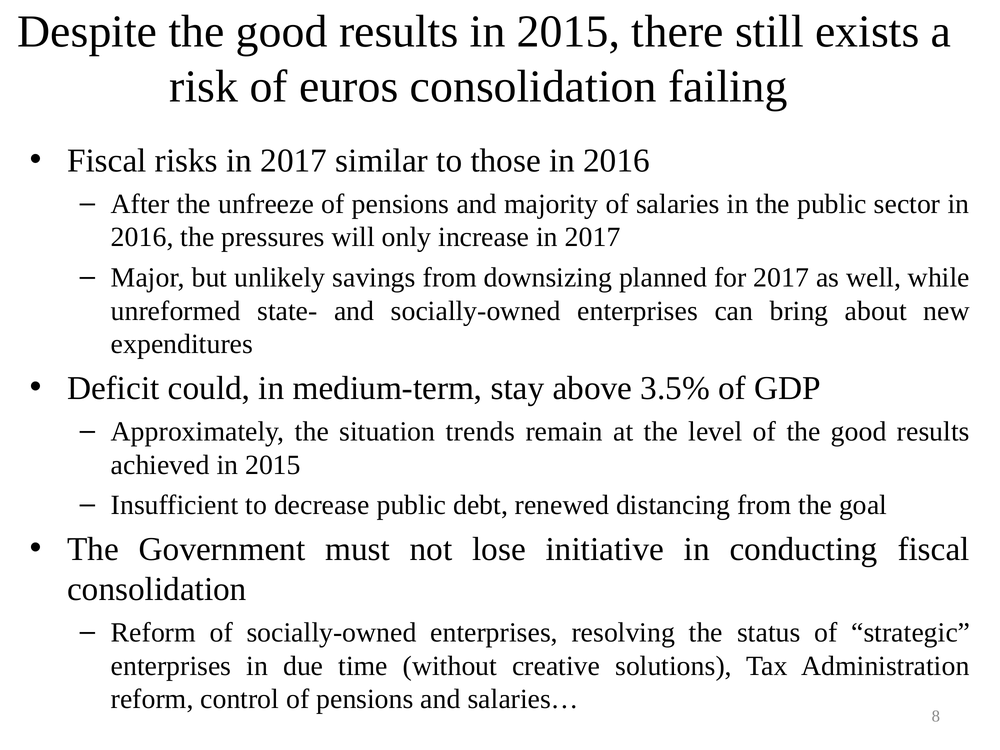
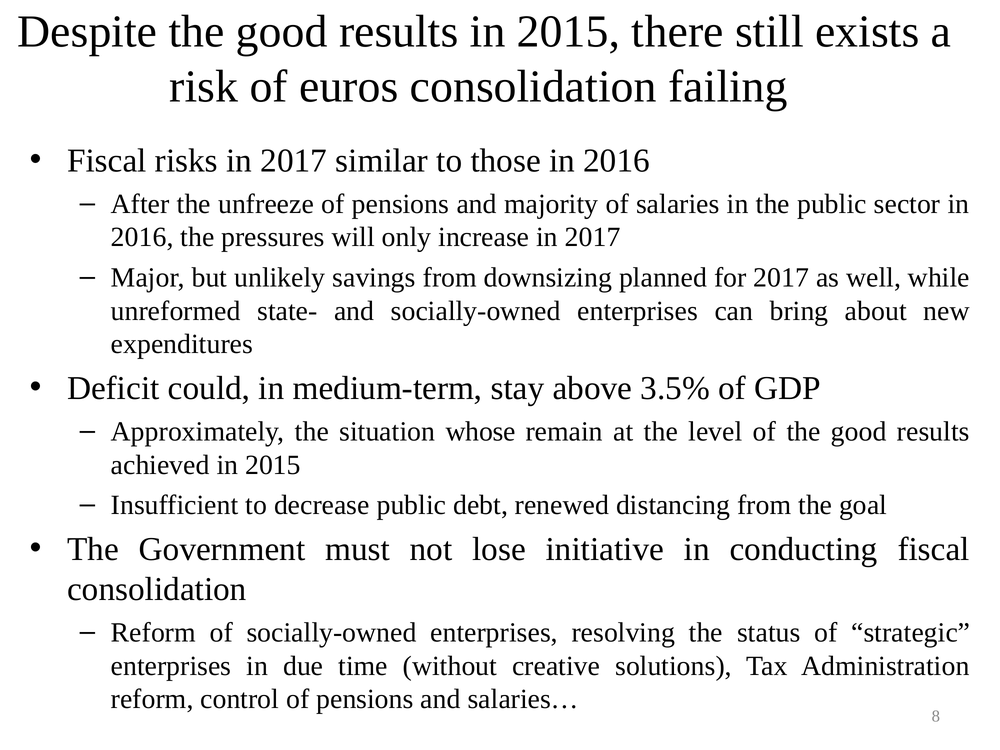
trends: trends -> whose (481, 432)
